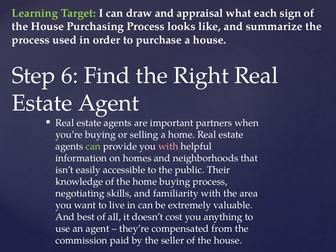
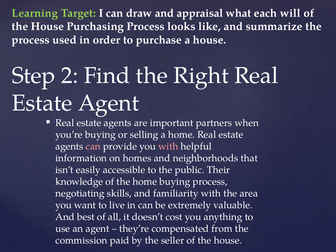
sign: sign -> will (290, 13)
6: 6 -> 2 (70, 76)
can colour: light green -> pink (93, 146)
